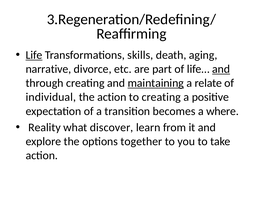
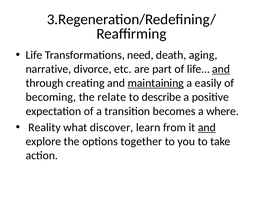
Life underline: present -> none (34, 55)
skills: skills -> need (140, 55)
relate: relate -> easily (208, 83)
individual: individual -> becoming (51, 97)
the action: action -> relate (112, 97)
to creating: creating -> describe (161, 97)
and underline: none -> present (207, 128)
